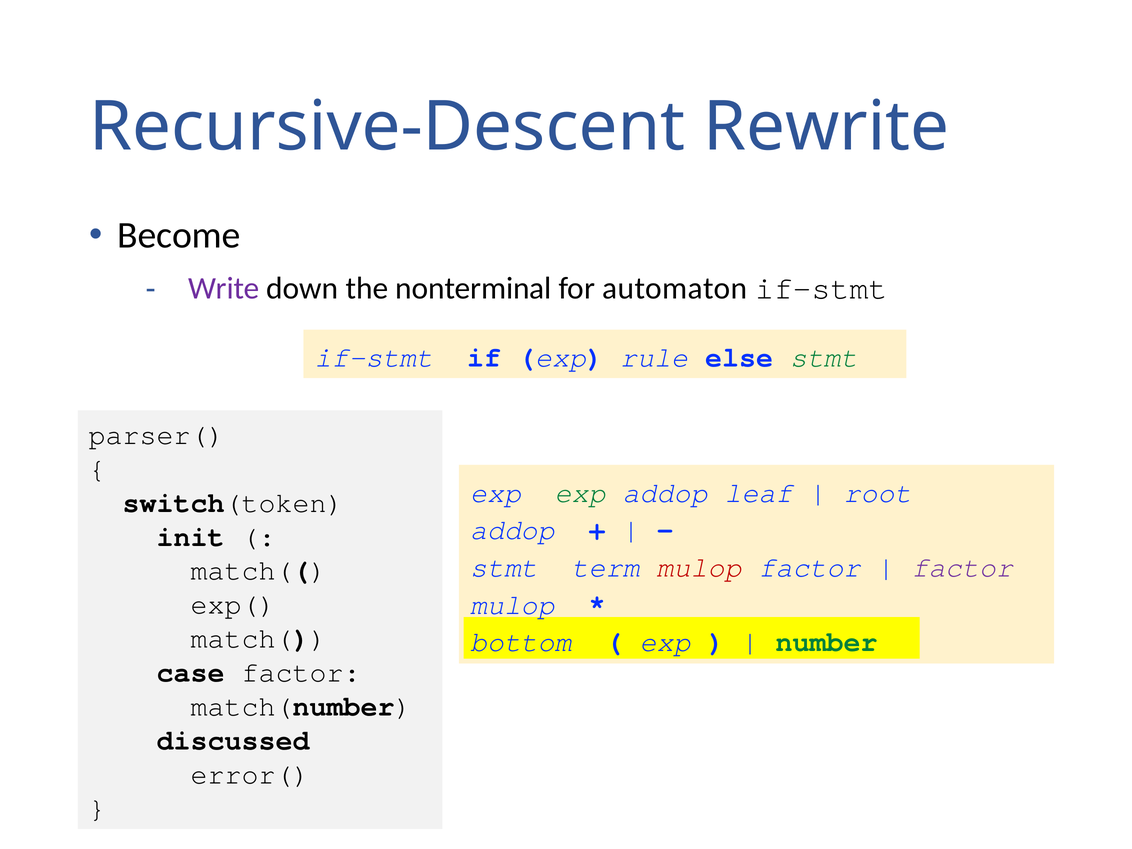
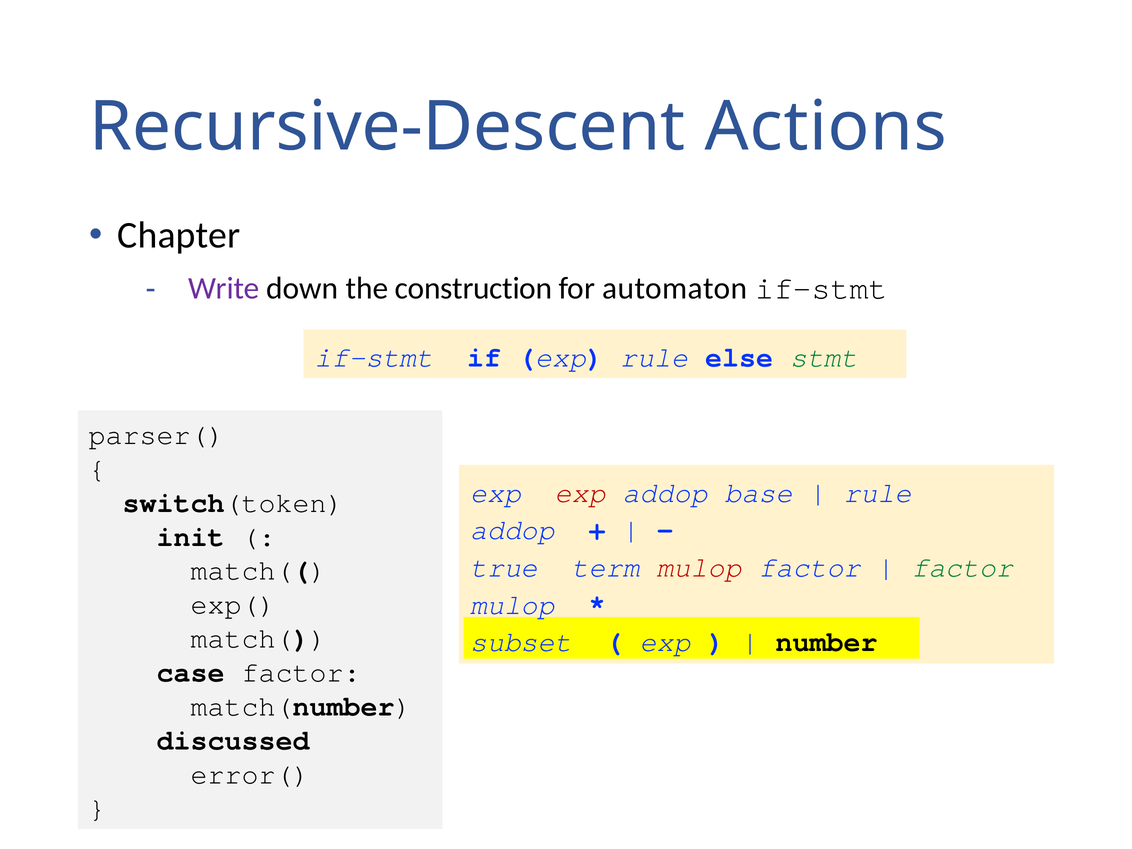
Rewrite: Rewrite -> Actions (826, 127)
Become: Become -> Chapter (179, 235)
nonterminal: nonterminal -> construction (474, 288)
exp colour: green -> red (580, 493)
leaf: leaf -> base (759, 493)
root: root -> rule (878, 493)
stmt: stmt -> true (504, 567)
factor colour: purple -> green (962, 567)
bottom: bottom -> subset (521, 642)
number colour: green -> black (827, 642)
